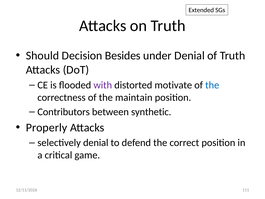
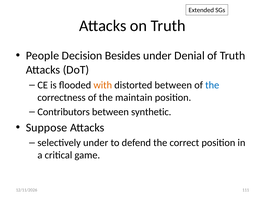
Should: Should -> People (42, 56)
with colour: purple -> orange (103, 85)
distorted motivate: motivate -> between (173, 85)
Properly: Properly -> Suppose (47, 127)
selectively denial: denial -> under (96, 143)
